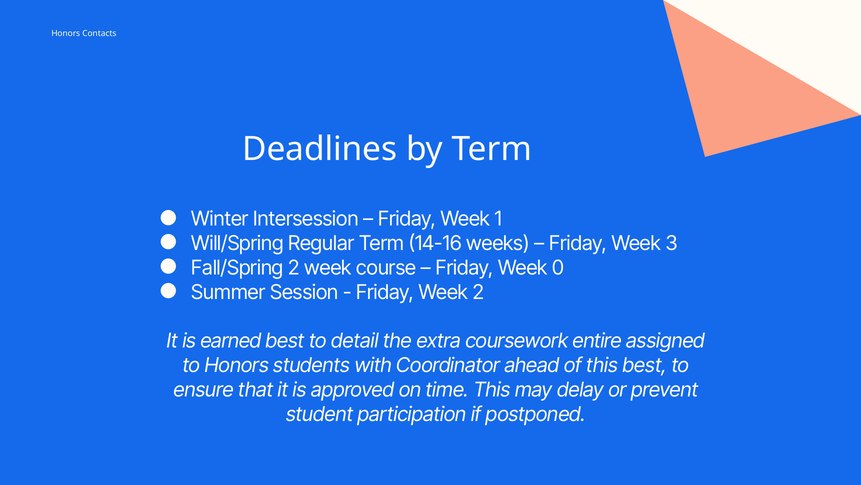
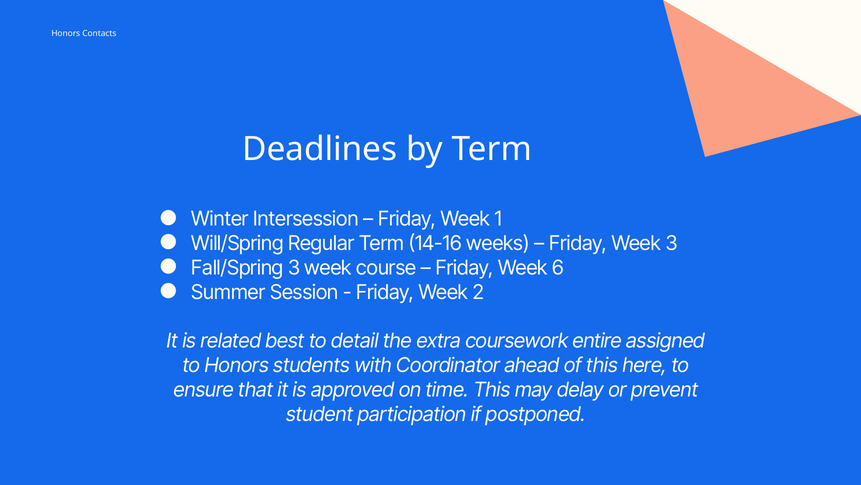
Fall/Spring 2: 2 -> 3 (294, 268)
0: 0 -> 6 (558, 268)
earned: earned -> related (231, 341)
this best: best -> here (645, 365)
